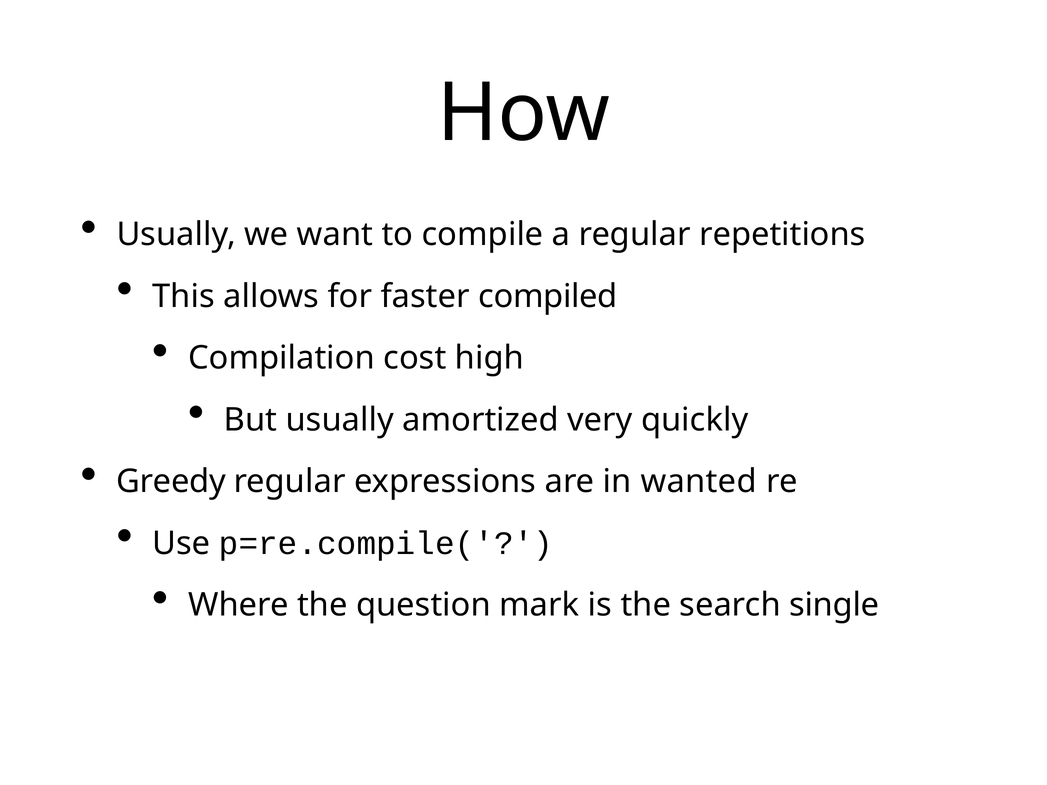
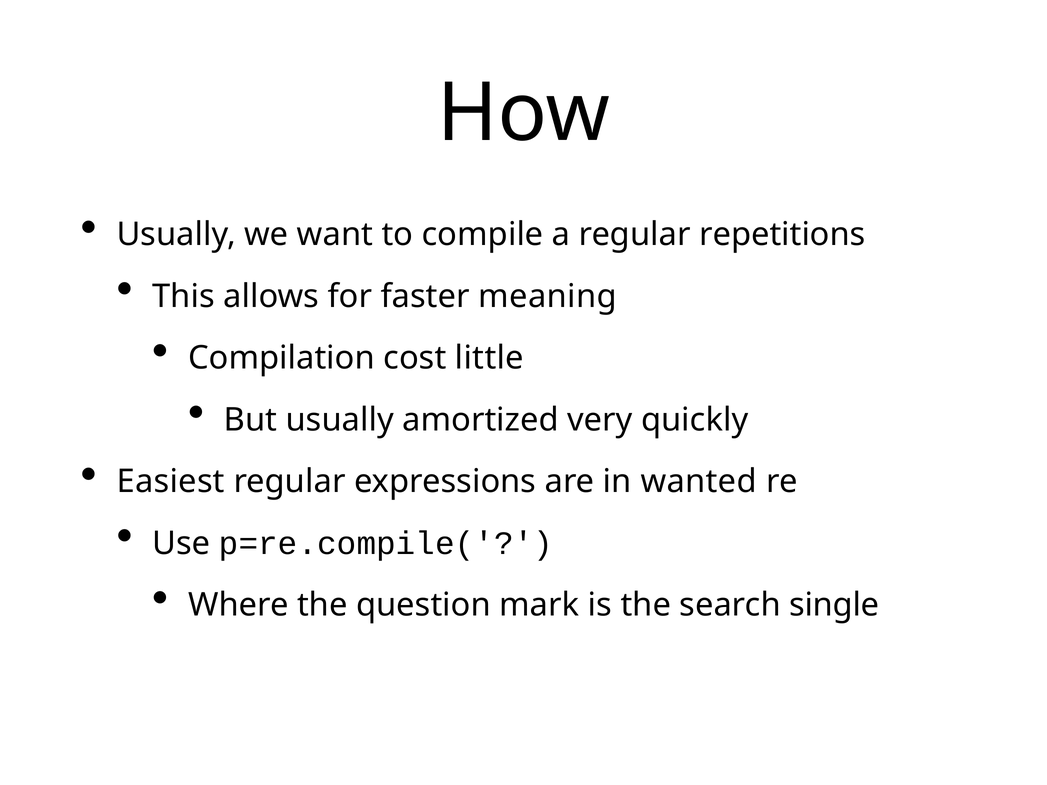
compiled: compiled -> meaning (548, 296)
high: high -> little (489, 358)
Greedy: Greedy -> Easiest (171, 482)
